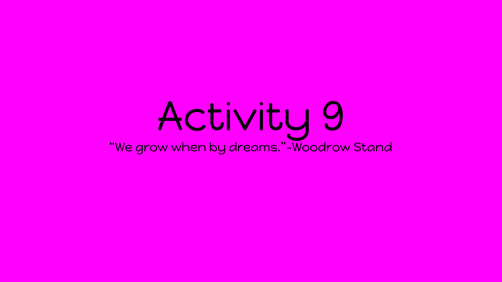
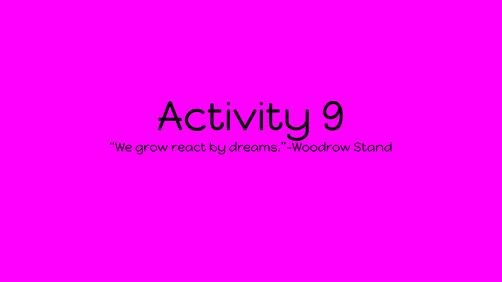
when: when -> react (189, 148)
